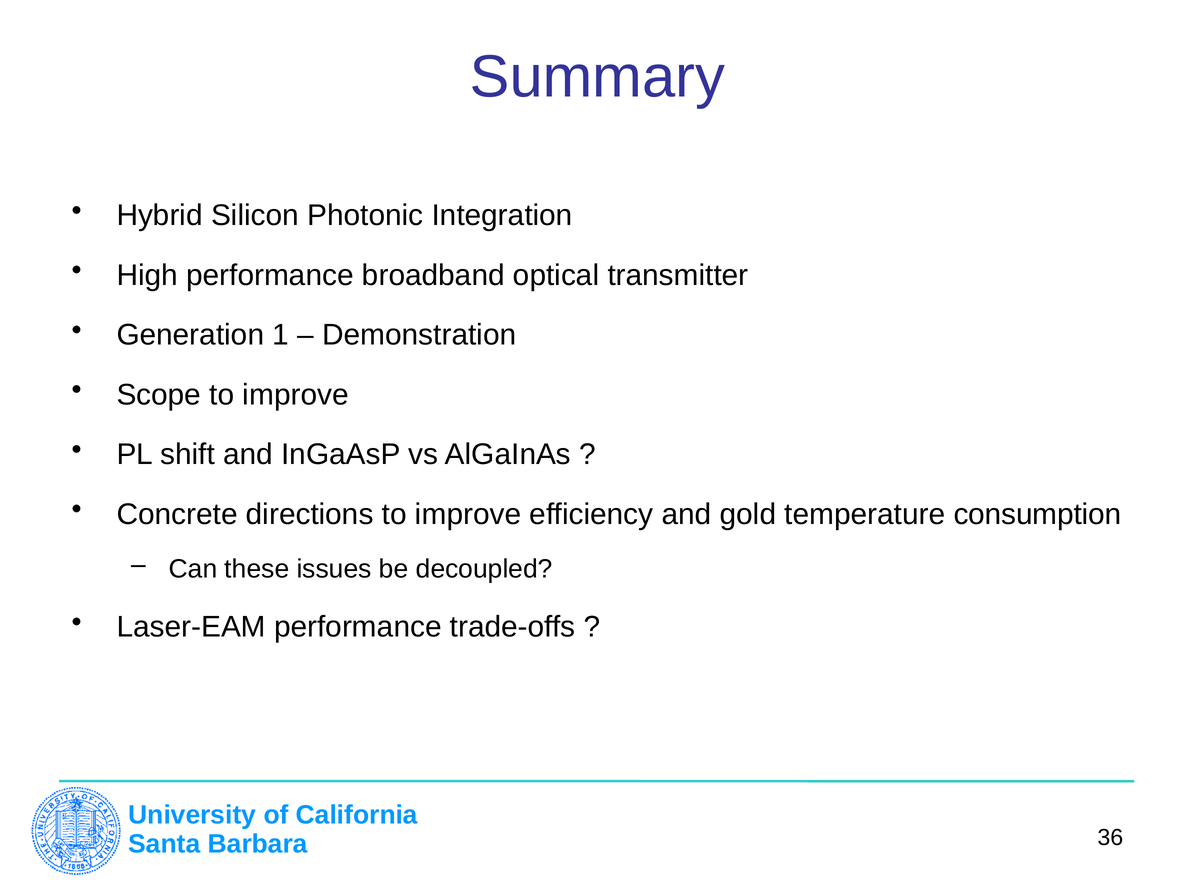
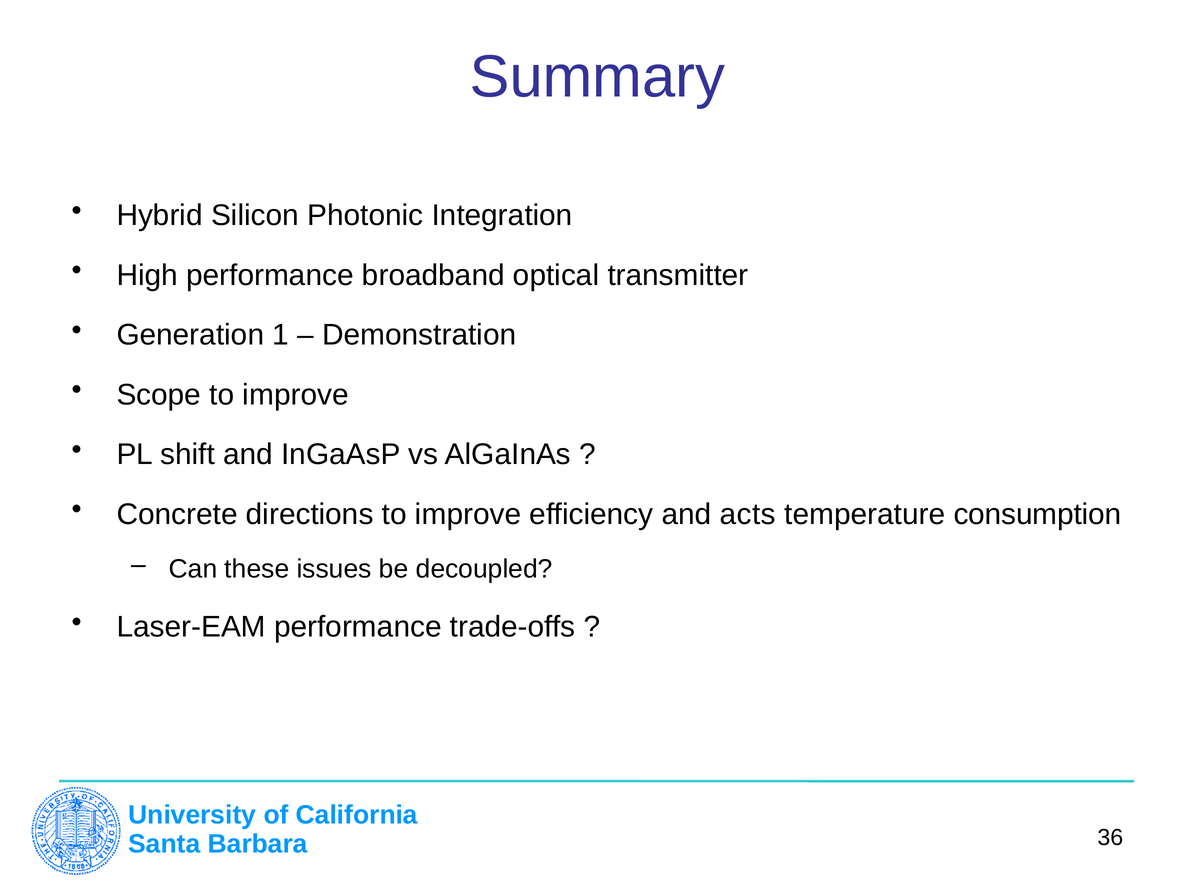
gold: gold -> acts (748, 514)
